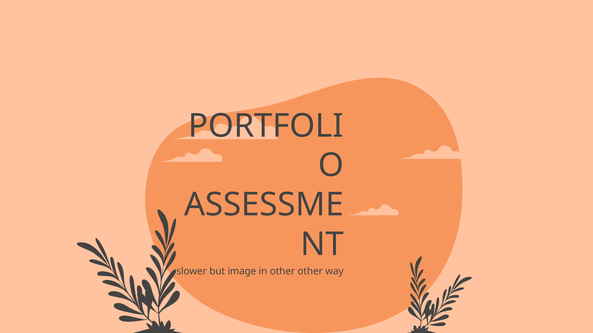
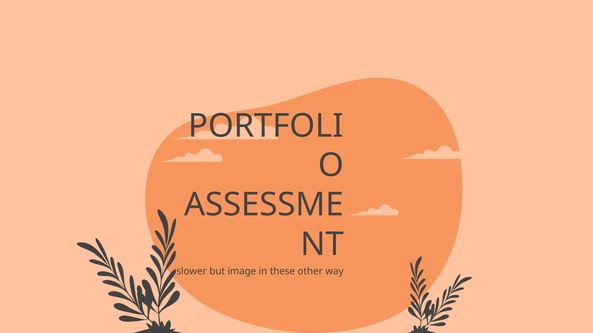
in other: other -> these (282, 272)
